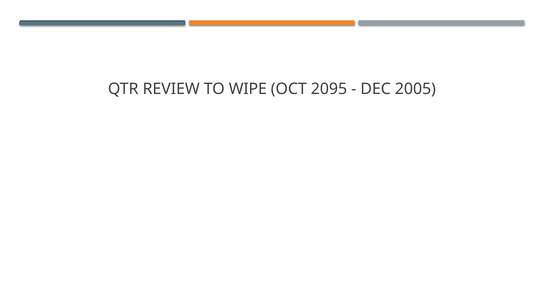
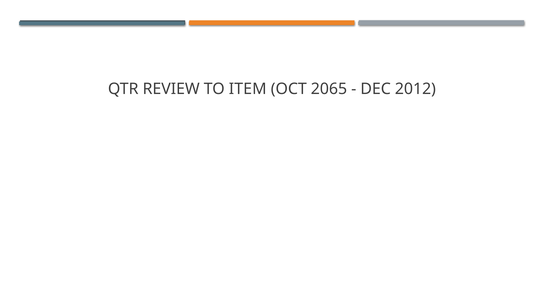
WIPE: WIPE -> ITEM (248, 89)
2095: 2095 -> 2065 (329, 89)
2005: 2005 -> 2012 (415, 89)
